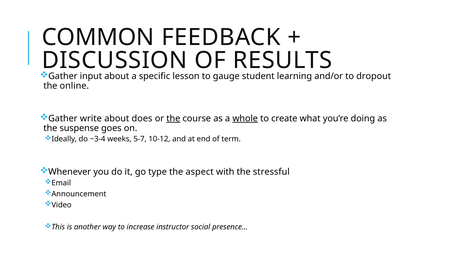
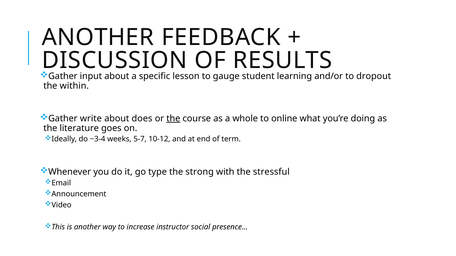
COMMON: COMMON -> ANOTHER (98, 38)
online: online -> within (74, 86)
whole underline: present -> none (245, 119)
create: create -> online (284, 119)
suspense: suspense -> literature (79, 129)
aspect: aspect -> strong (200, 172)
